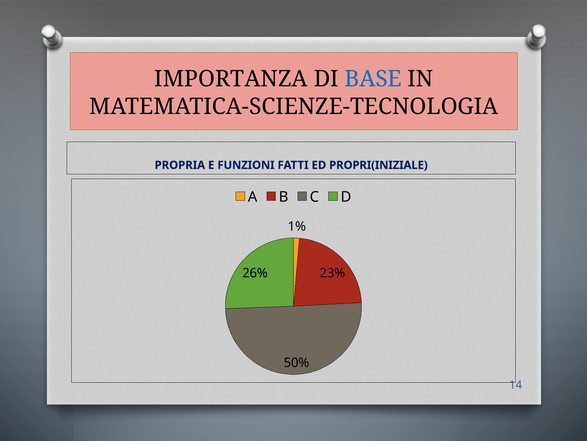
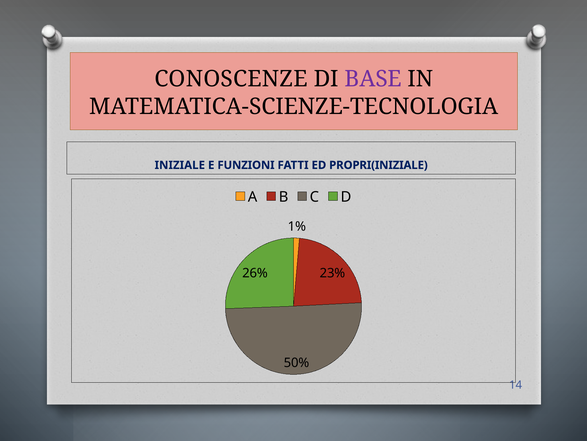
IMPORTANZA: IMPORTANZA -> CONOSCENZE (231, 79)
BASE colour: blue -> purple (373, 79)
PROPRIA: PROPRIA -> INIZIALE (180, 165)
